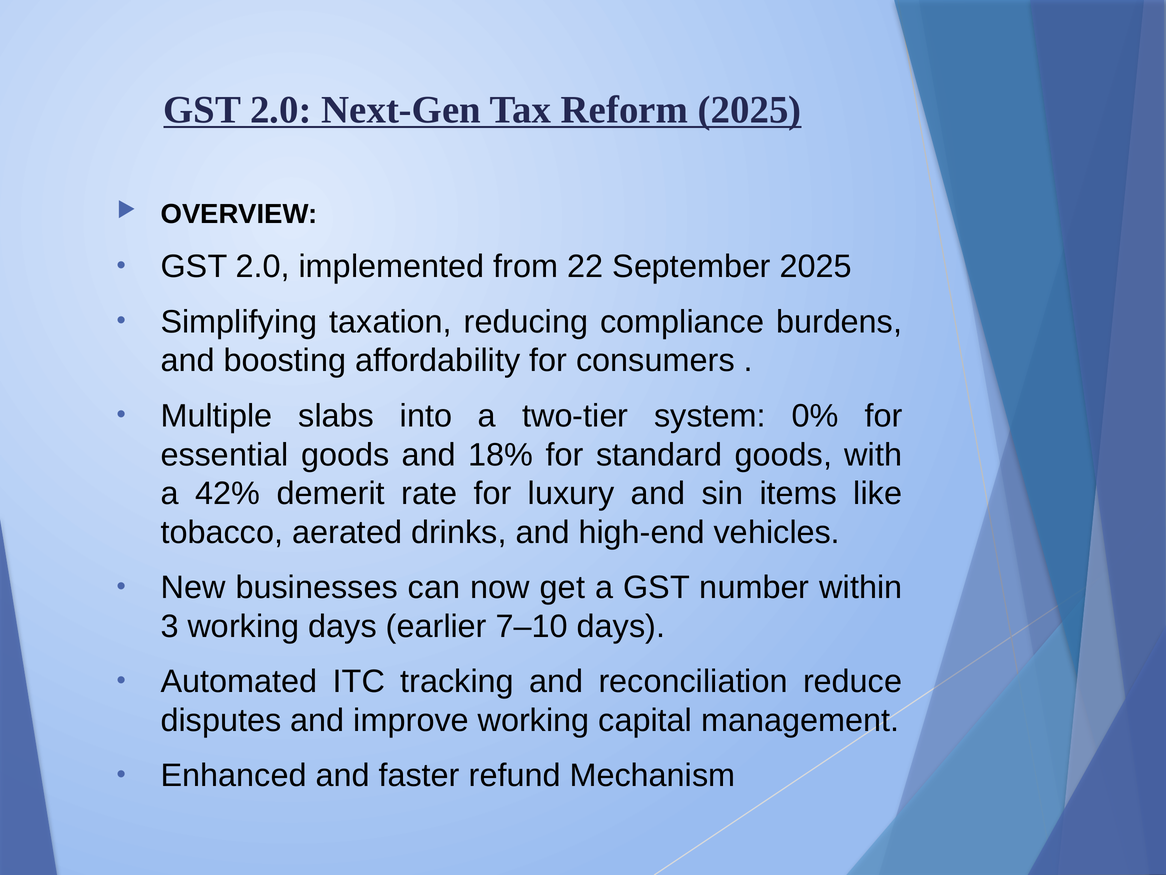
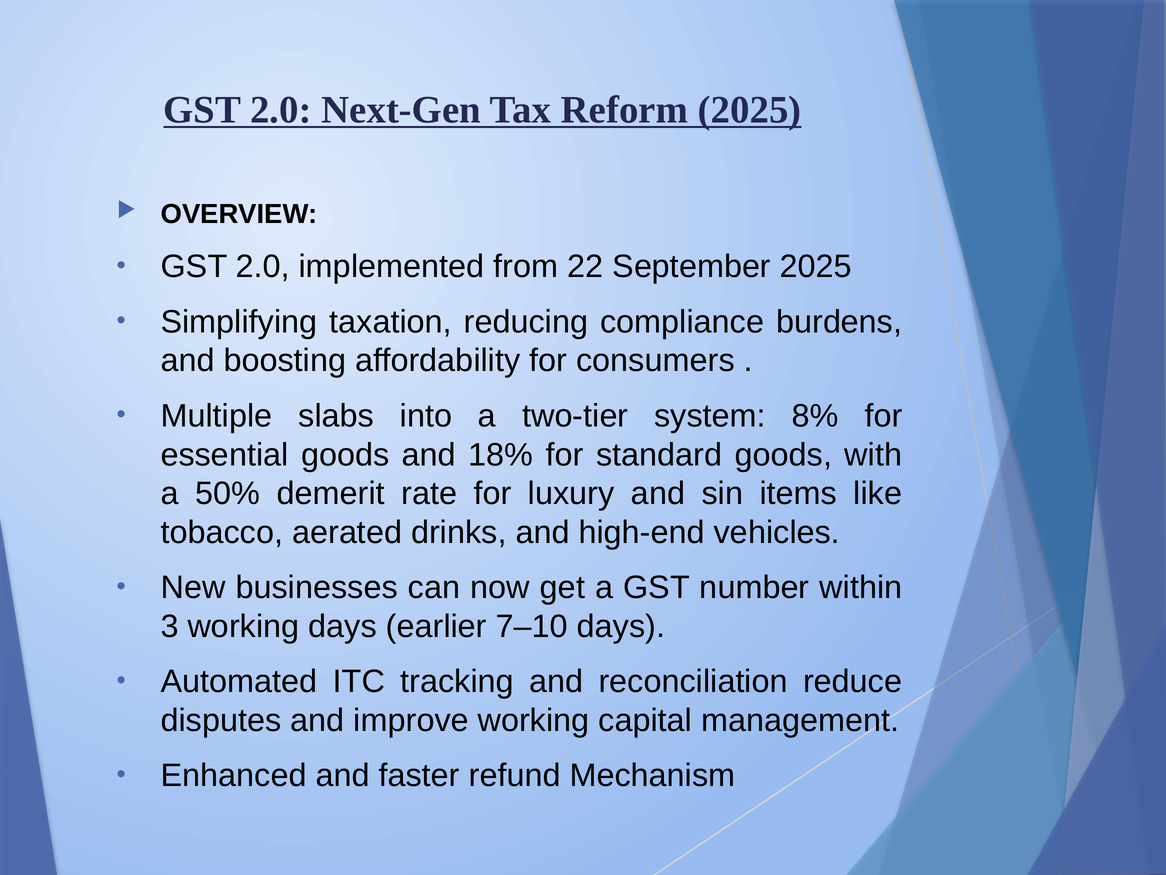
0%: 0% -> 8% (815, 416)
42%: 42% -> 50% (228, 493)
